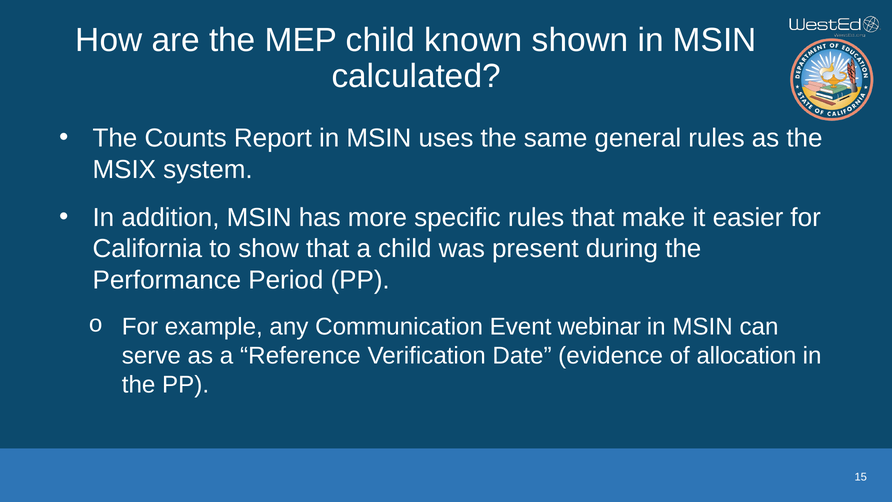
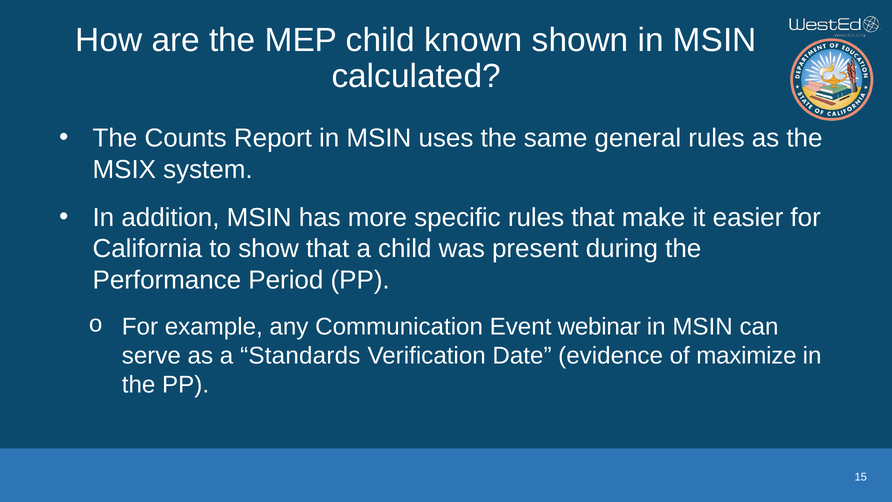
Reference: Reference -> Standards (300, 356)
allocation: allocation -> maximize (746, 356)
